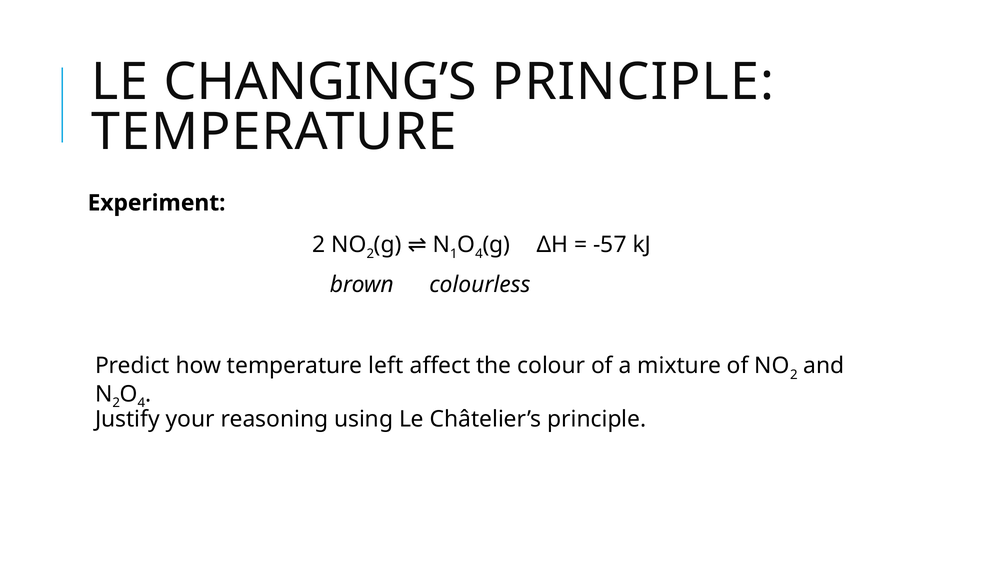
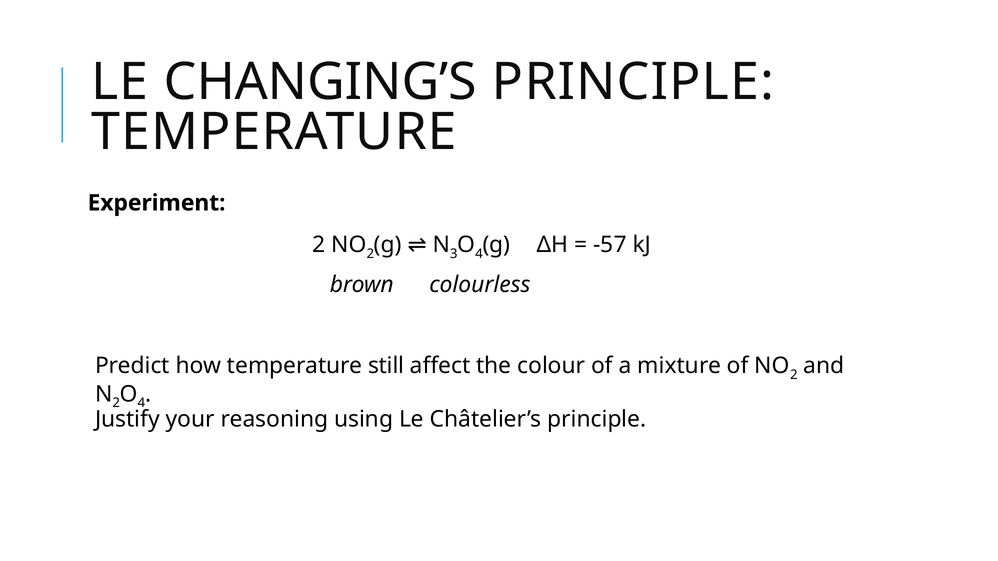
1: 1 -> 3 (454, 254)
left: left -> still (386, 366)
